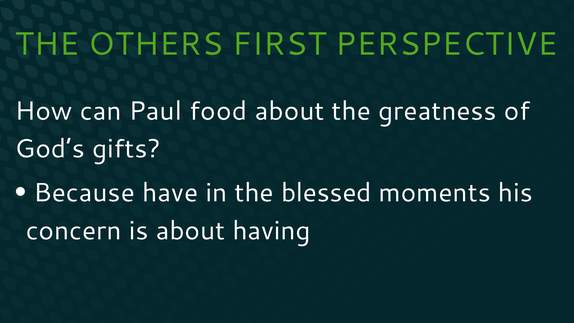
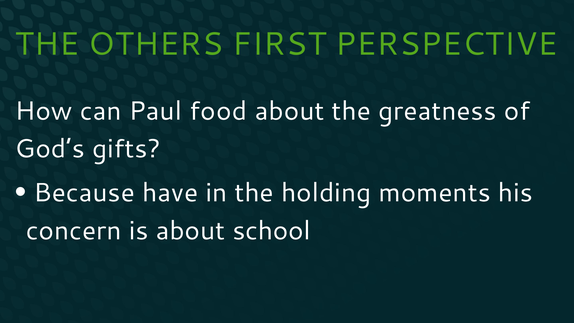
blessed: blessed -> holding (326, 193)
having: having -> school (272, 231)
